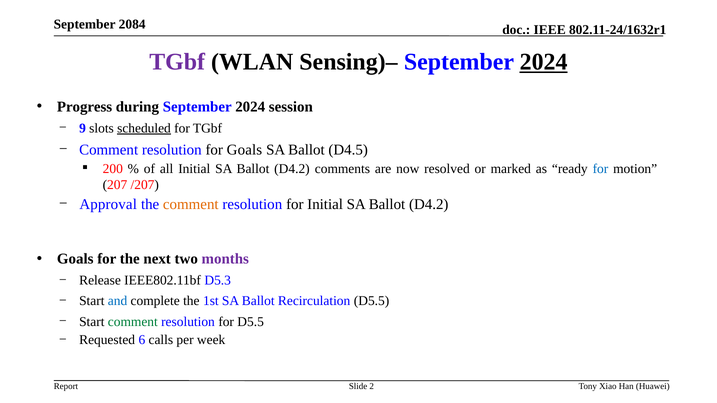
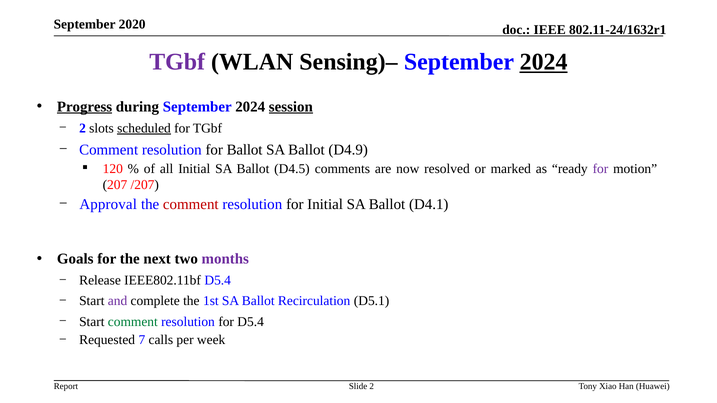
2084: 2084 -> 2020 (132, 24)
Progress underline: none -> present (85, 107)
session underline: none -> present (291, 107)
9: 9 -> 2 (83, 128)
for Goals: Goals -> Ballot (245, 150)
D4.5: D4.5 -> D4.9 (348, 150)
200: 200 -> 120 (113, 169)
D4.2: D4.2 -> D4.5 (292, 169)
for colour: blue -> purple (600, 169)
comment colour: orange -> red (191, 205)
D4.2: D4.2 -> D4.1 (429, 205)
IEEE802.11bf D5.3: D5.3 -> D5.4 (218, 281)
and colour: blue -> purple (118, 301)
Recirculation D5.5: D5.5 -> D5.1 (372, 301)
for D5.5: D5.5 -> D5.4 (251, 322)
6: 6 -> 7 (142, 340)
